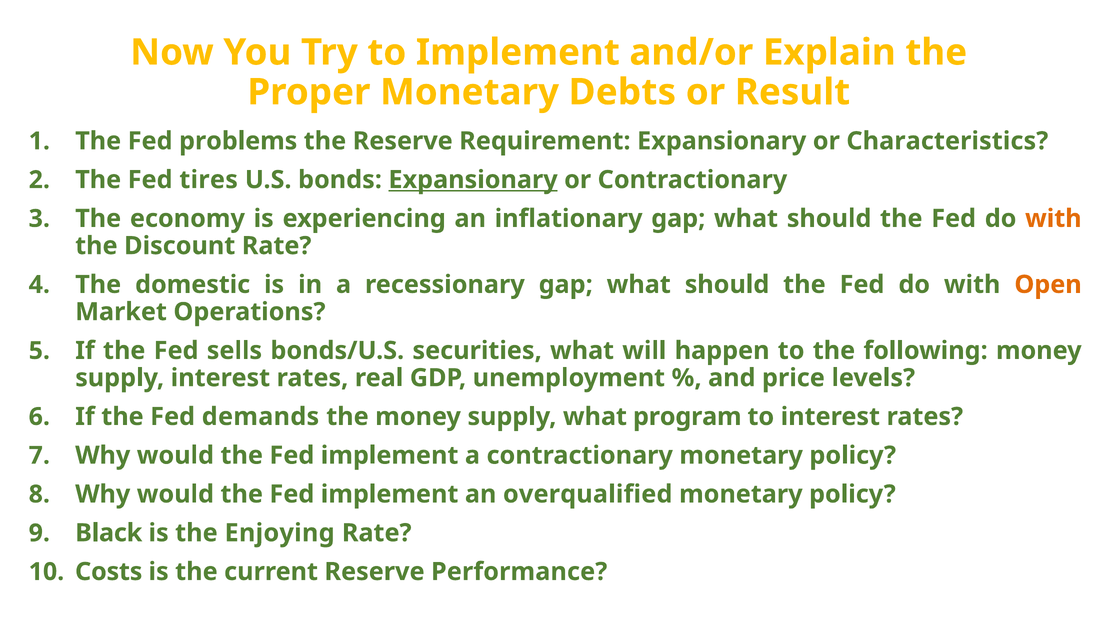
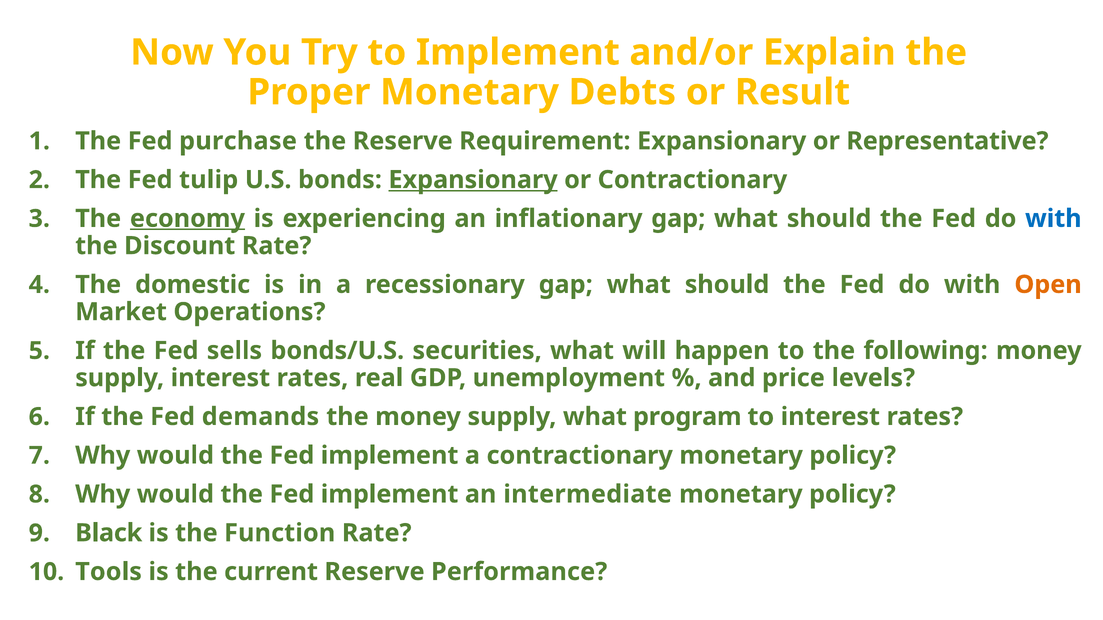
problems: problems -> purchase (238, 141)
Characteristics: Characteristics -> Representative (947, 141)
tires: tires -> tulip (209, 180)
economy underline: none -> present (187, 219)
with colour: orange -> blue (1053, 219)
overqualified: overqualified -> intermediate (588, 495)
Enjoying: Enjoying -> Function (280, 533)
Costs: Costs -> Tools (109, 572)
